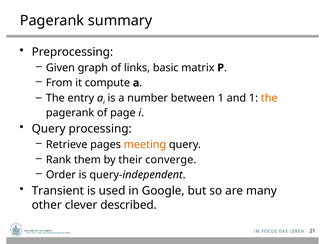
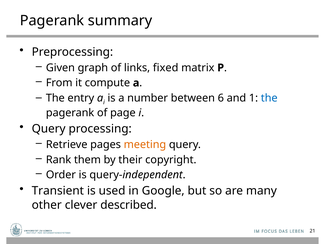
basic: basic -> fixed (166, 68)
between 1: 1 -> 6 (221, 98)
the colour: orange -> blue (269, 98)
converge: converge -> copyright (171, 160)
